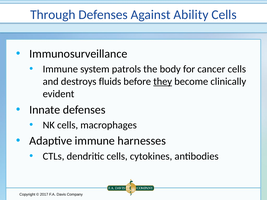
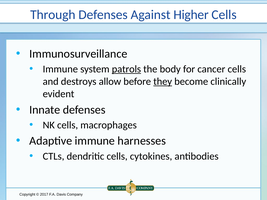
Ability: Ability -> Higher (191, 15)
patrols underline: none -> present (126, 69)
fluids: fluids -> allow (110, 82)
